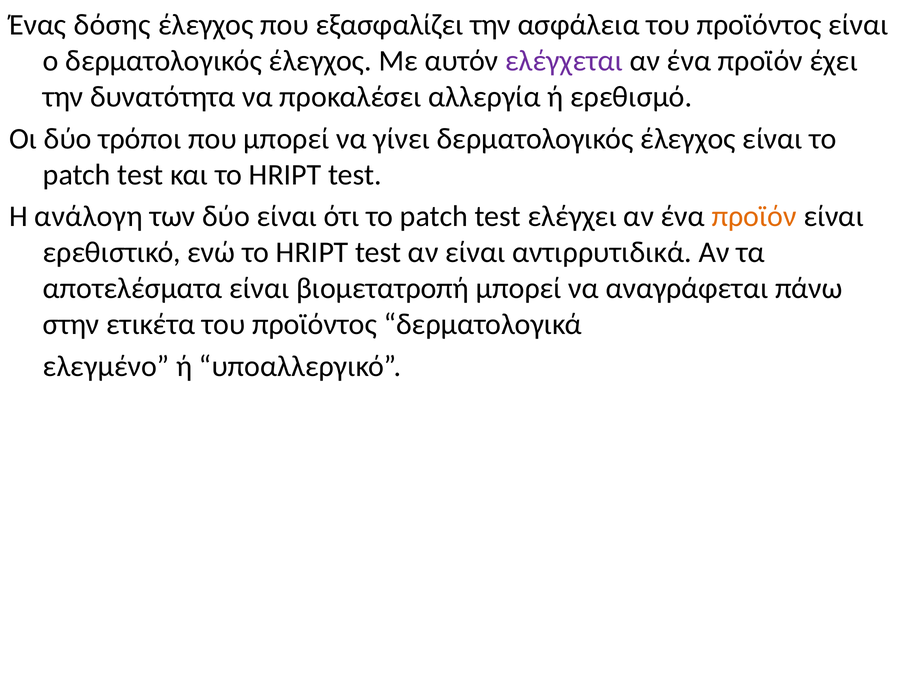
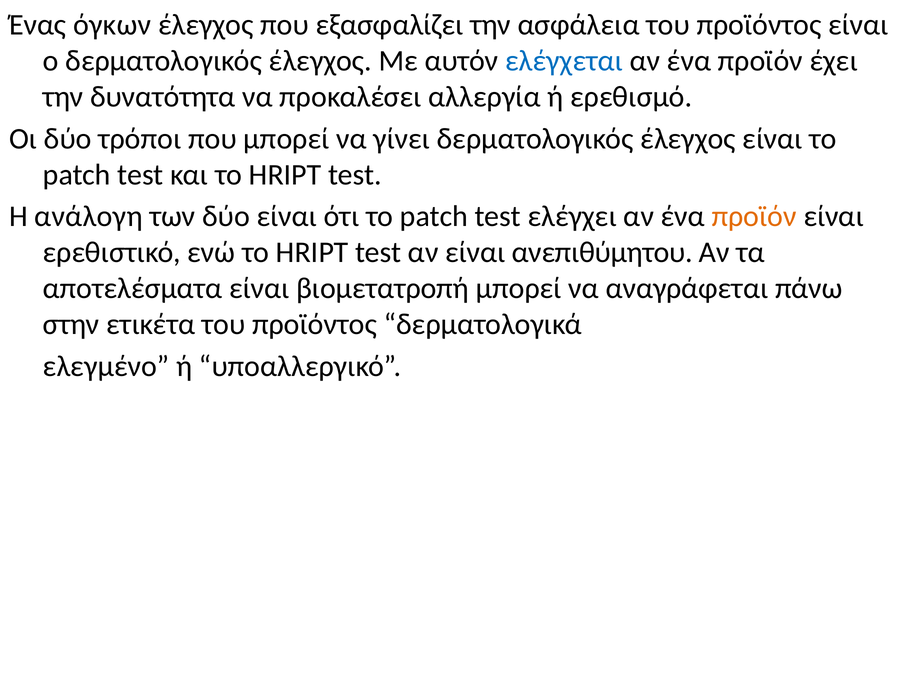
δόσης: δόσης -> όγκων (112, 25)
ελέγχεται colour: purple -> blue (564, 61)
αντιρρυτιδικά: αντιρρυτιδικά -> ανεπιθύμητου (602, 253)
